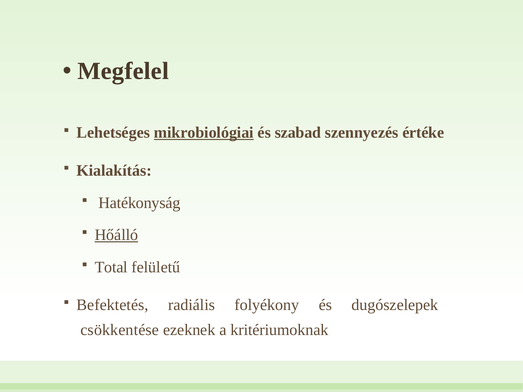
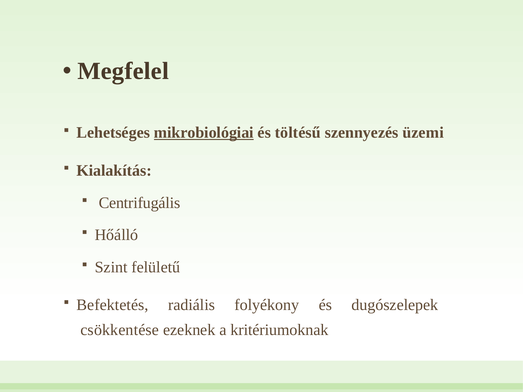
szabad: szabad -> töltésű (298, 133)
értéke: értéke -> üzemi (423, 133)
Hatékonyság: Hatékonyság -> Centrifugális (139, 203)
Hőálló underline: present -> none (116, 235)
Total: Total -> Szint (111, 267)
